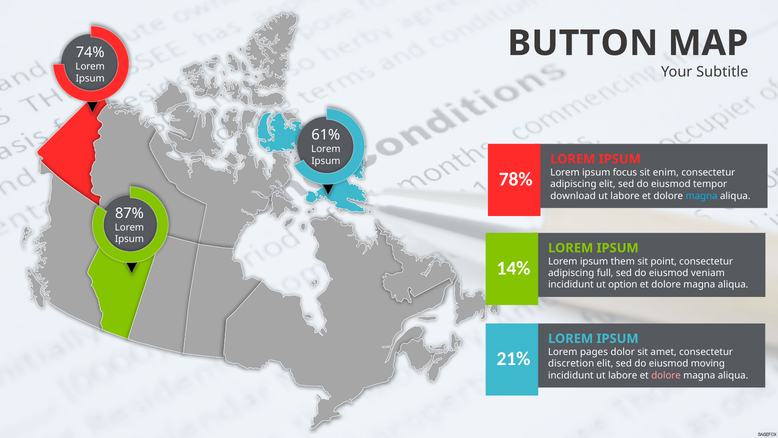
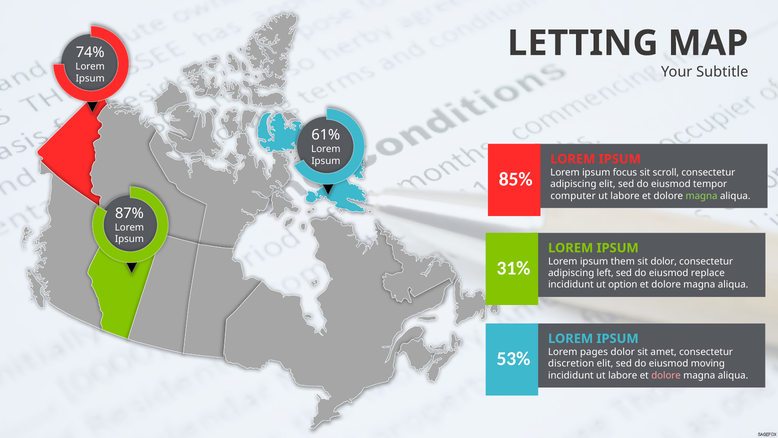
BUTTON: BUTTON -> LETTING (583, 43)
enim: enim -> scroll (666, 172)
78%: 78% -> 85% (516, 179)
download: download -> computer (573, 196)
magna colour: light blue -> light green (702, 196)
sit point: point -> dolor (664, 261)
14%: 14% -> 31% (513, 268)
full: full -> left (605, 273)
veniam: veniam -> replace (708, 273)
21%: 21% -> 53% (513, 359)
